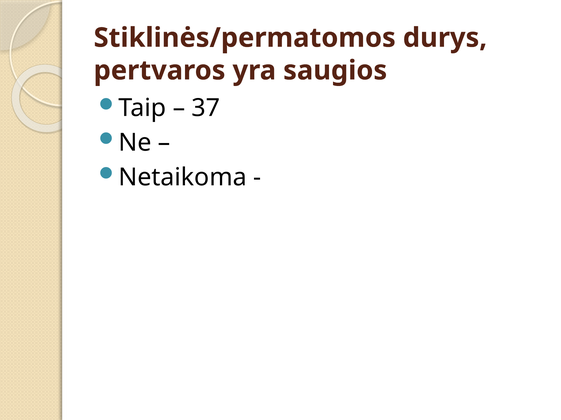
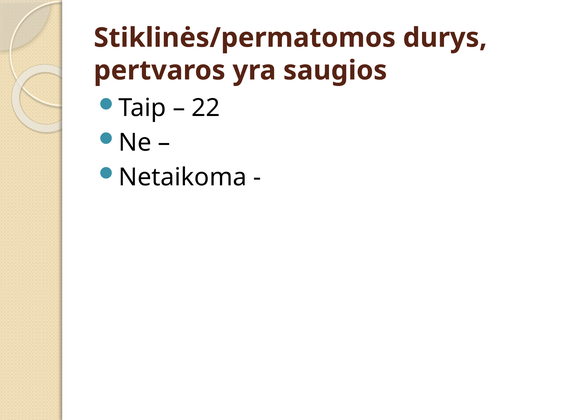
37: 37 -> 22 (206, 108)
